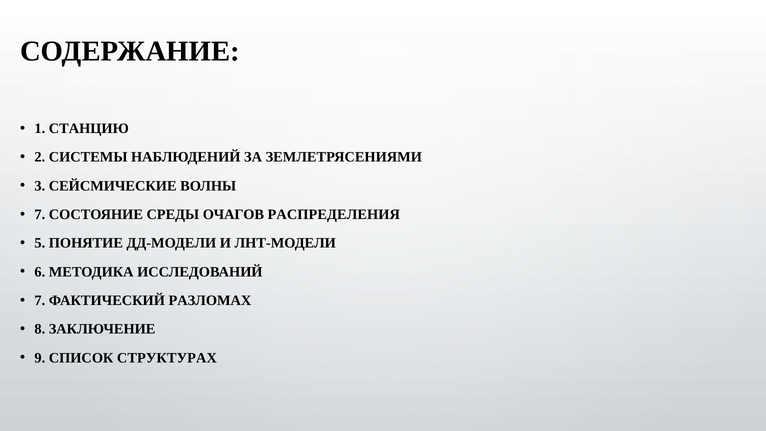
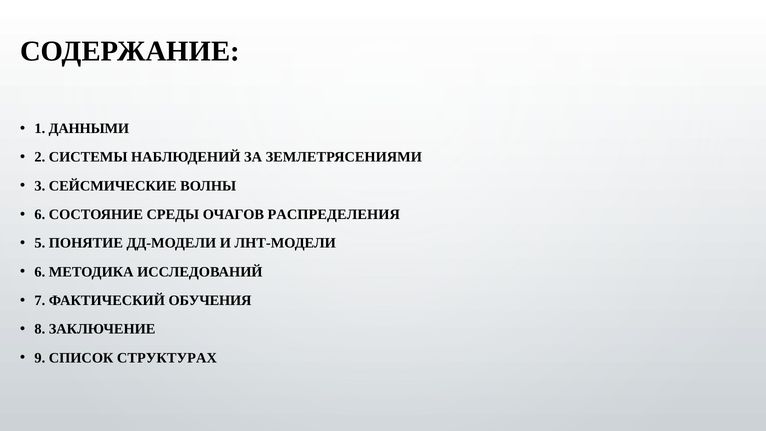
СТАНЦИЮ: СТАНЦИЮ -> ДАННЫМИ (89, 129)
7: 7 -> 6 (40, 214)
РАЗЛОМАХ: РАЗЛОМАХ -> ОБУЧЕНИЯ (210, 300)
